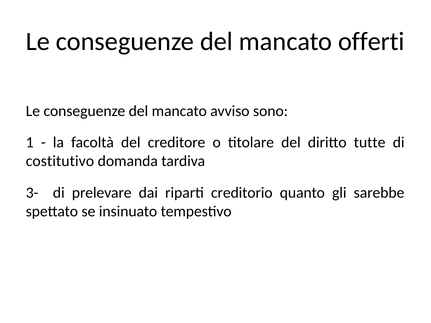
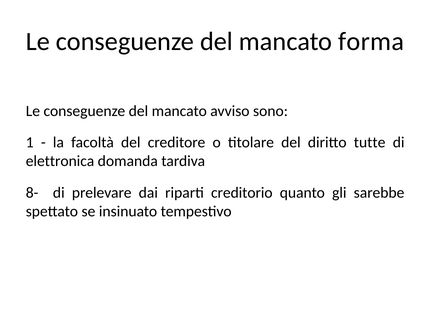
offerti: offerti -> forma (371, 42)
costitutivo: costitutivo -> elettronica (60, 161)
3-: 3- -> 8- (32, 193)
